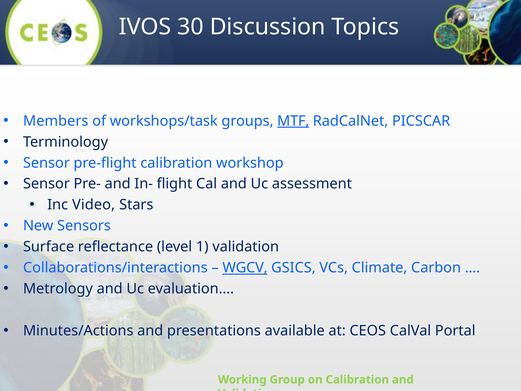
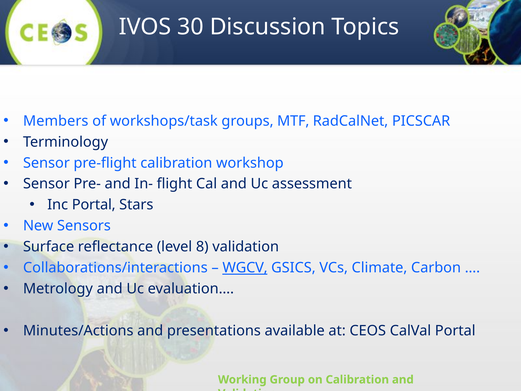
MTF underline: present -> none (293, 121)
Inc Video: Video -> Portal (94, 205)
1: 1 -> 8 (202, 247)
